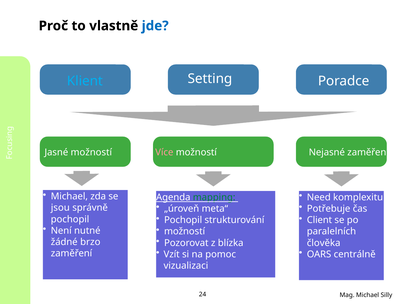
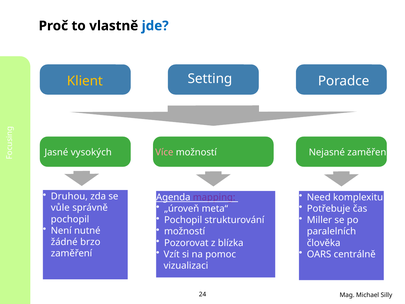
Klient colour: light blue -> yellow (85, 81)
Jasné možností: možností -> vysokých (91, 152)
Michael: Michael -> Druhou (69, 196)
mapping colour: green -> purple (214, 197)
jsou: jsou -> vůle (60, 208)
Client: Client -> Miller (319, 220)
